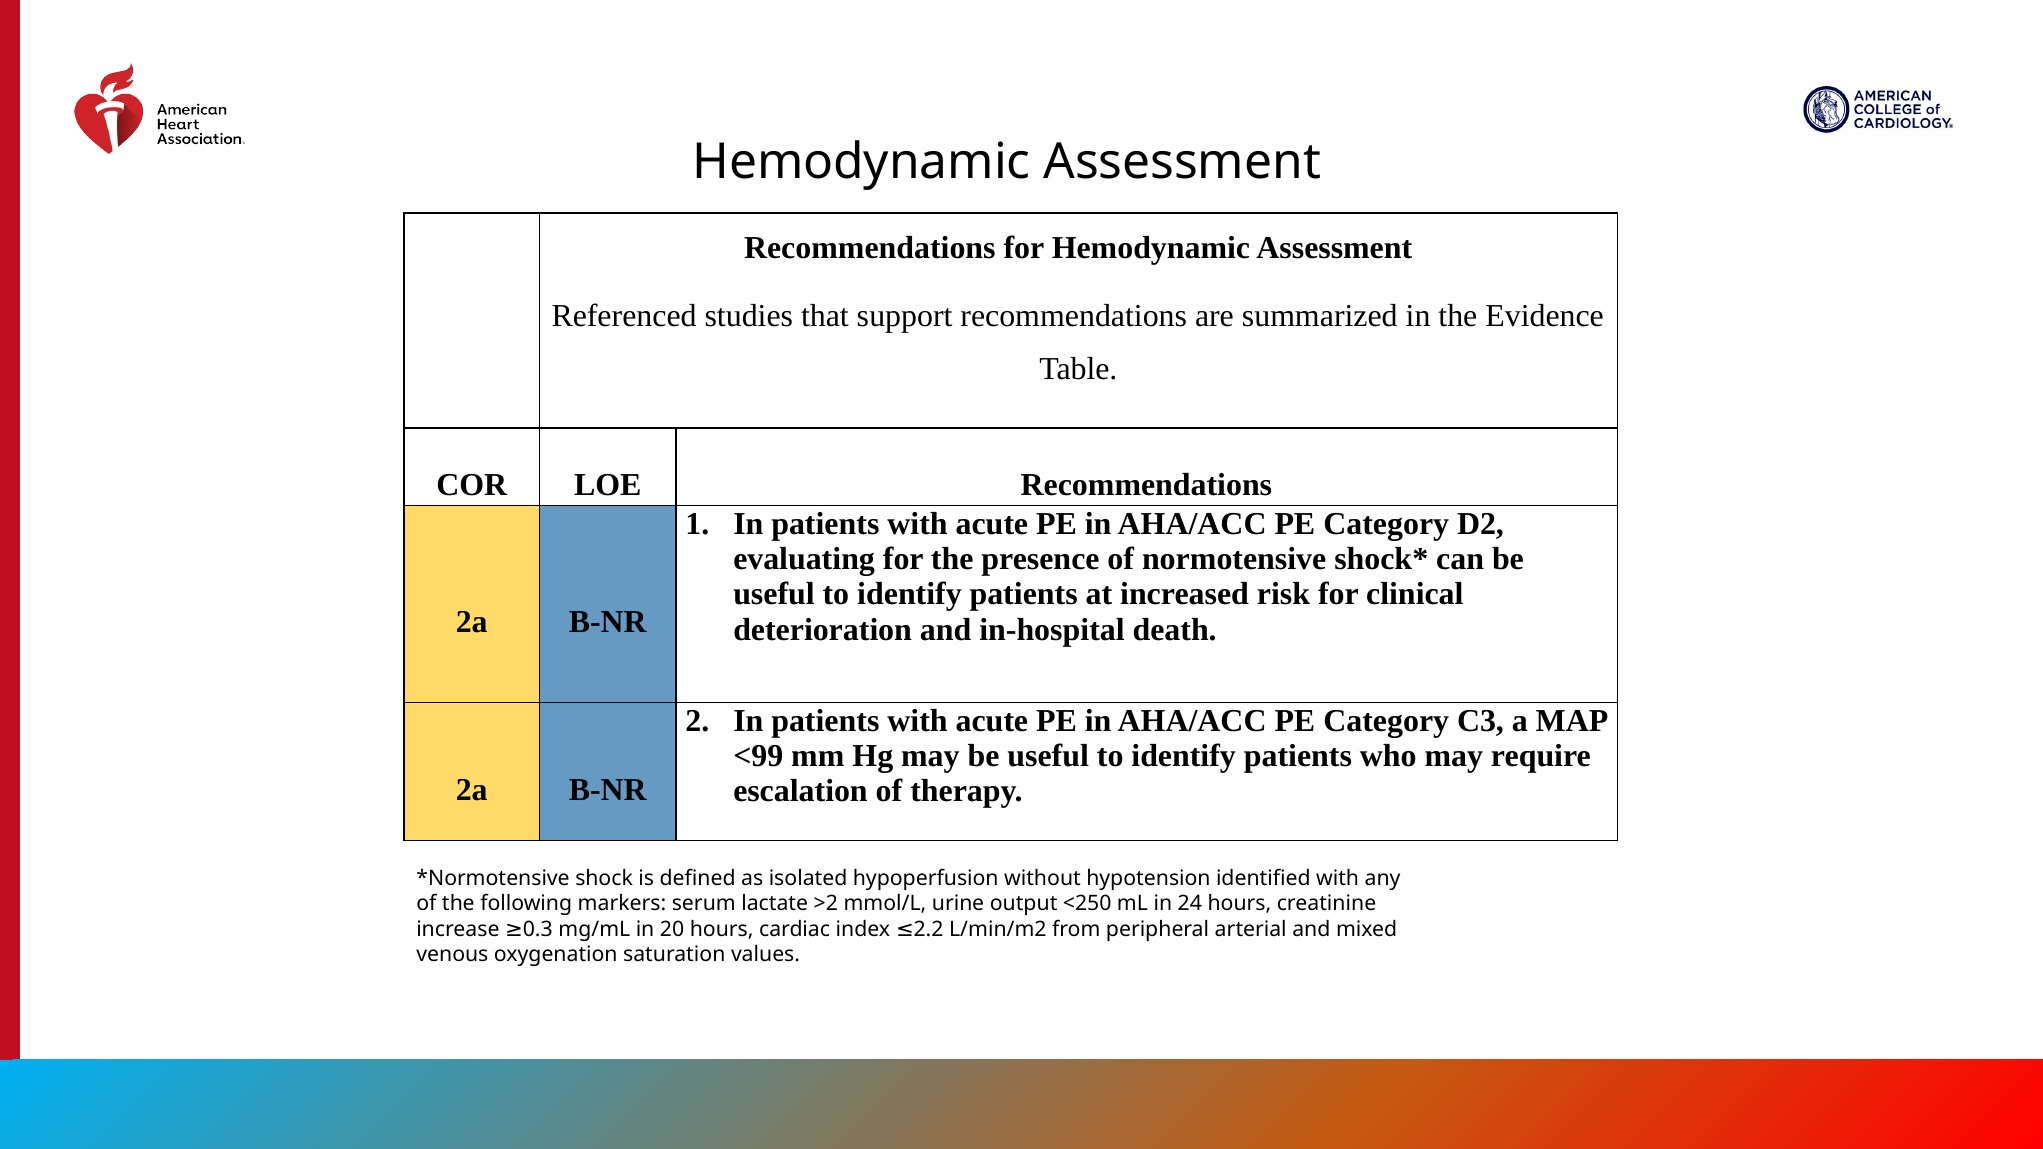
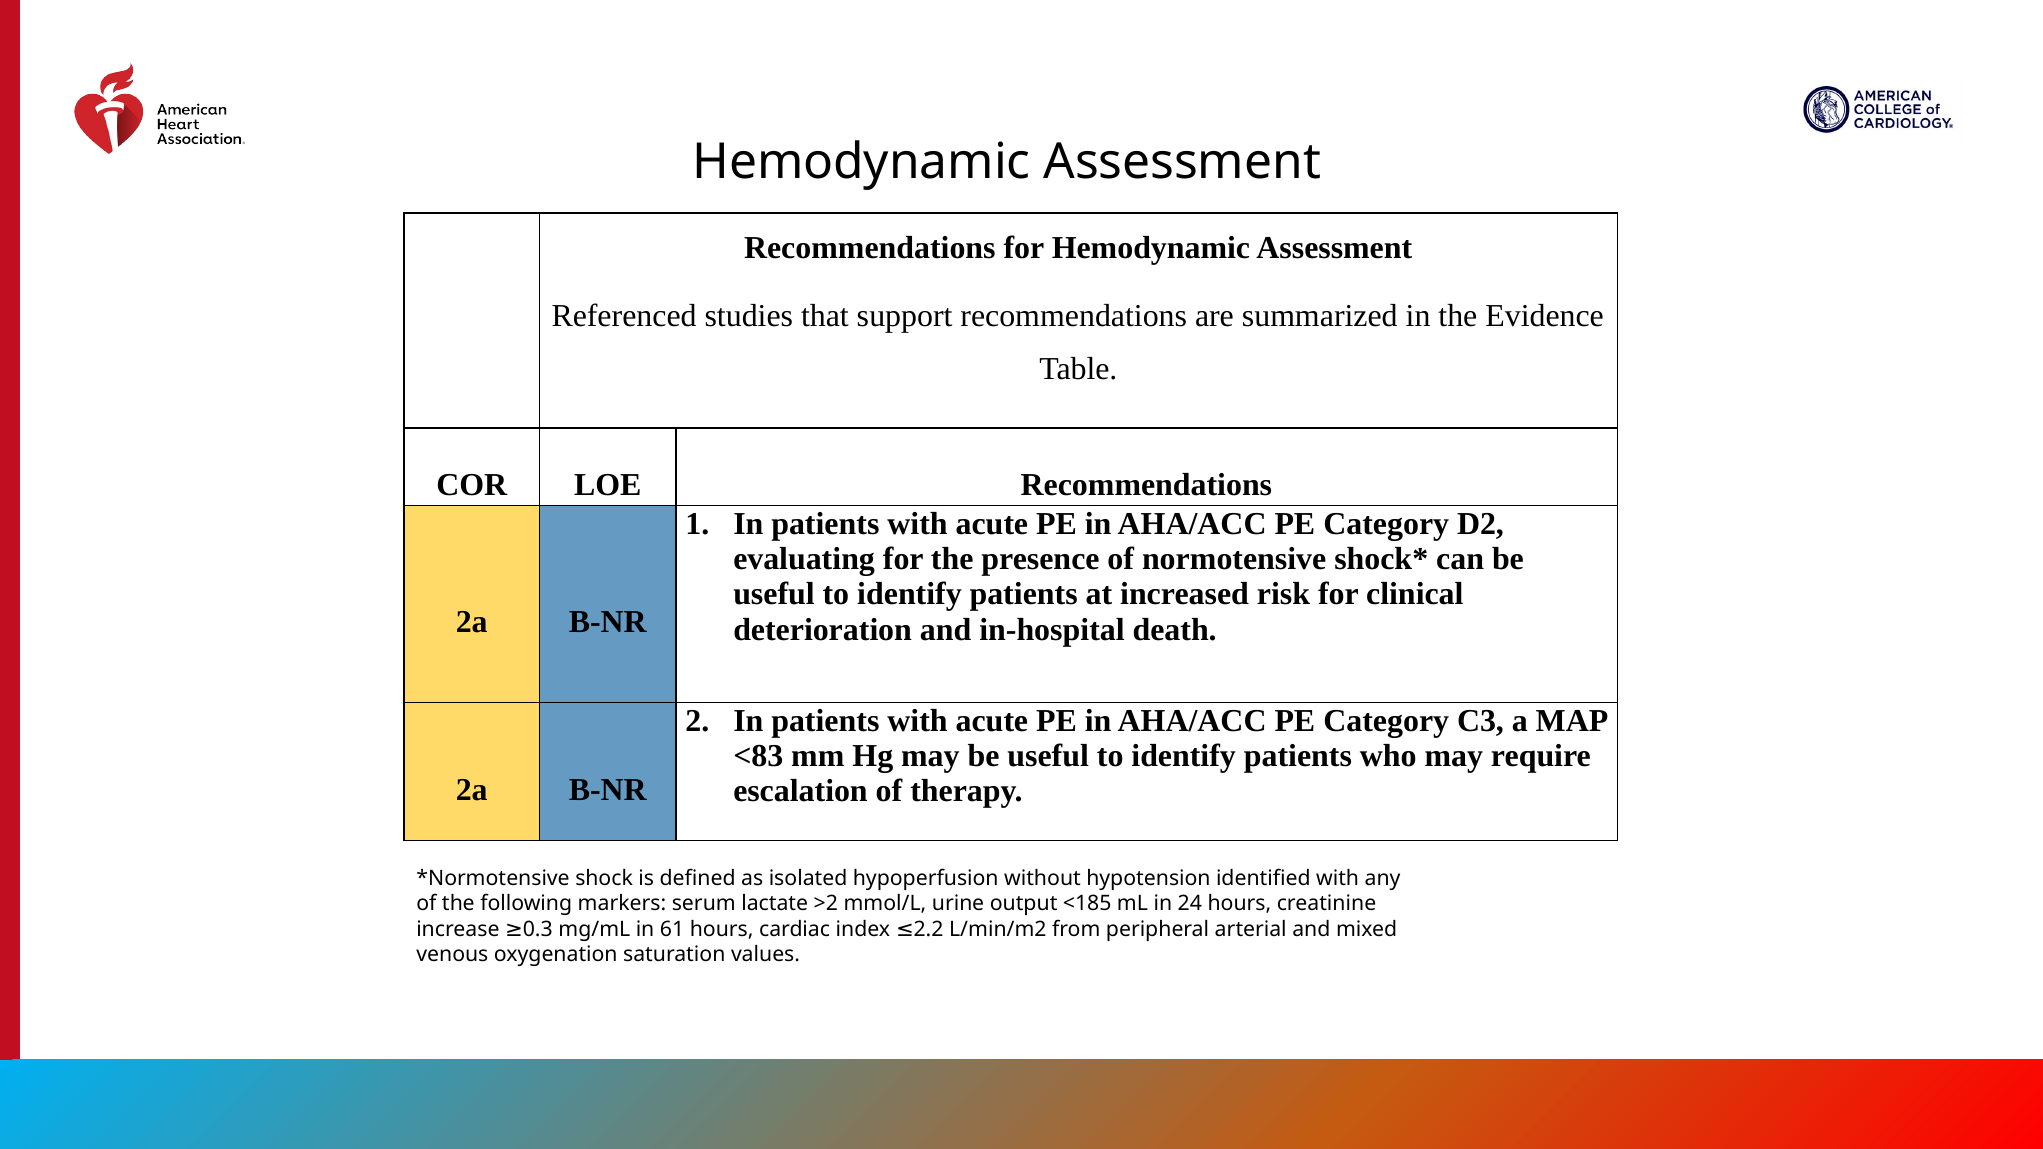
<99: <99 -> <83 (758, 756)
<250: <250 -> <185 (1087, 904)
20: 20 -> 61 (672, 929)
